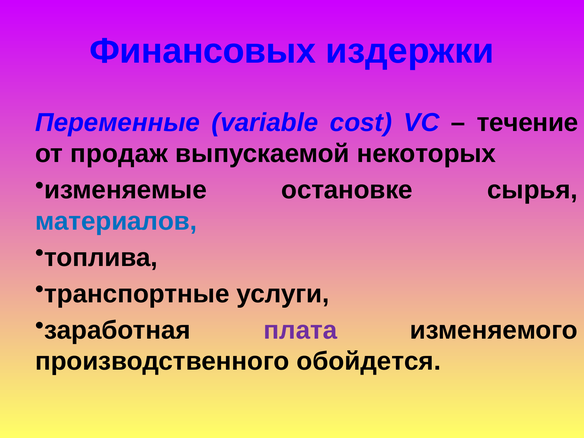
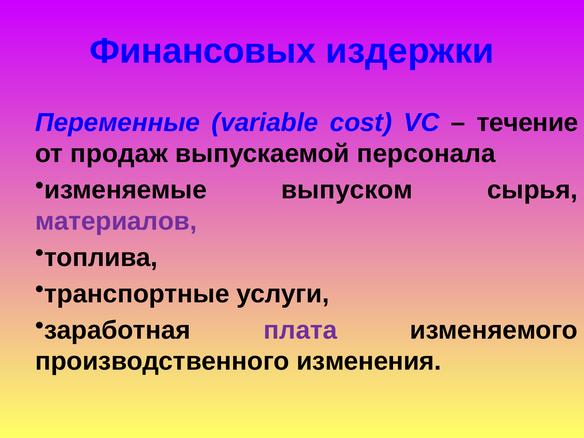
некоторых: некоторых -> персонала (426, 154)
остановке: остановке -> выпуском (347, 190)
материалов colour: blue -> purple (116, 221)
обойдется: обойдется -> изменения (369, 361)
